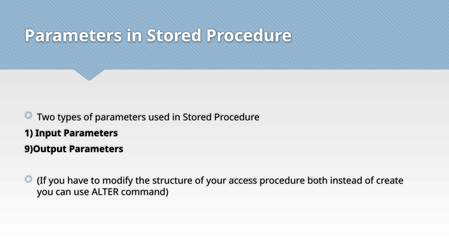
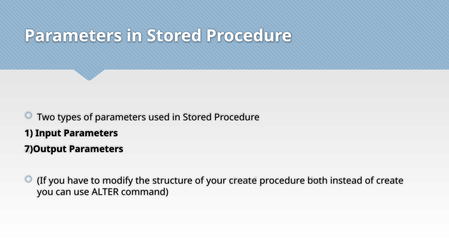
9)Output: 9)Output -> 7)Output (46, 149)
your access: access -> create (243, 181)
